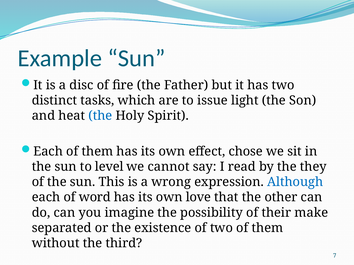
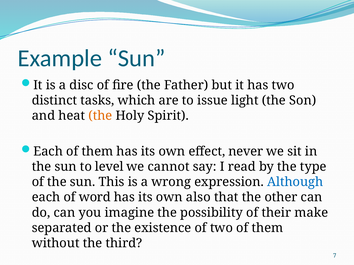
the colour: blue -> orange (100, 116)
chose: chose -> never (246, 152)
they: they -> type (313, 167)
love: love -> also (198, 198)
